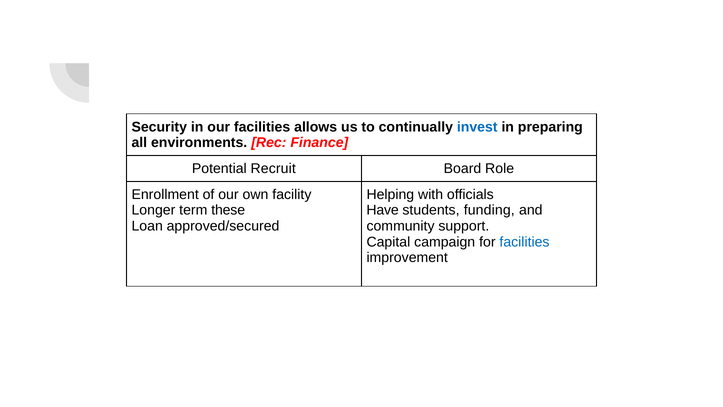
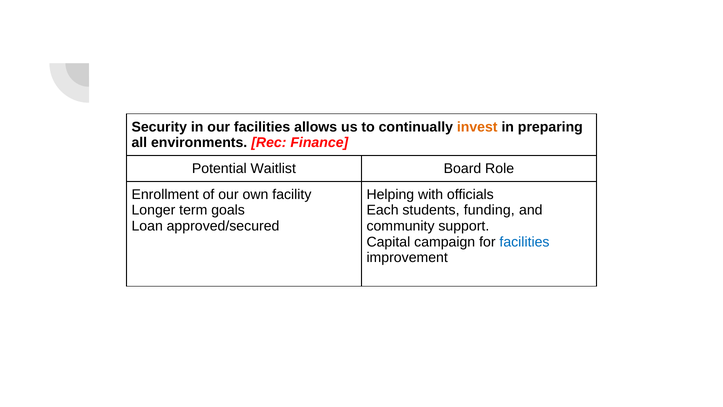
invest colour: blue -> orange (477, 127)
Recruit: Recruit -> Waitlist (273, 169)
these: these -> goals (228, 210)
Have: Have -> Each (383, 210)
